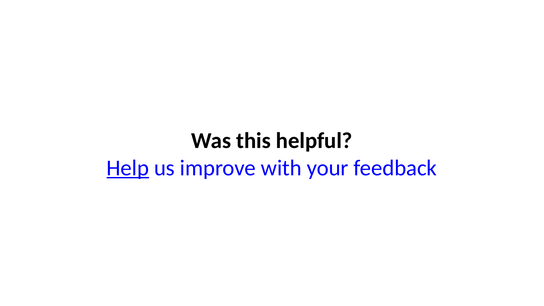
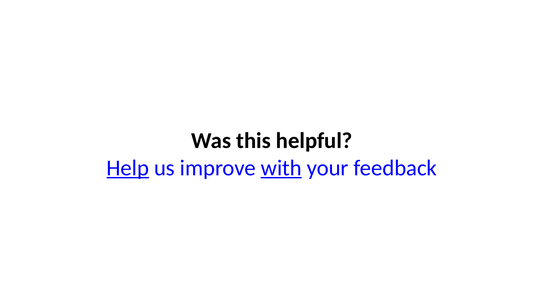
with underline: none -> present (281, 168)
